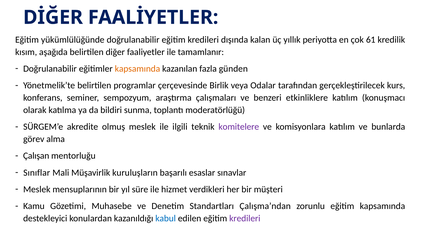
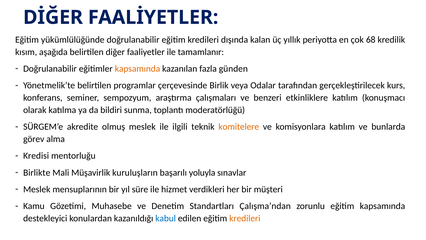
61: 61 -> 68 (371, 40)
komitelere colour: purple -> orange (239, 127)
Çalışan: Çalışan -> Kredisi (36, 156)
Sınıflar: Sınıflar -> Birlikte (37, 172)
esaslar: esaslar -> yoluyla (202, 172)
kredileri colour: purple -> orange (245, 218)
